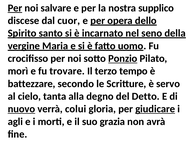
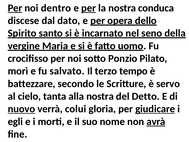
salvare: salvare -> dentro (56, 8)
per underline: none -> present (89, 8)
supplico: supplico -> conduca (156, 8)
cuor: cuor -> dato (69, 21)
Ponzio underline: present -> none (123, 58)
trovare: trovare -> salvato (67, 71)
alla degno: degno -> nostra (100, 96)
agli: agli -> egli (15, 121)
grazia: grazia -> nome (112, 121)
avrà underline: none -> present (156, 121)
